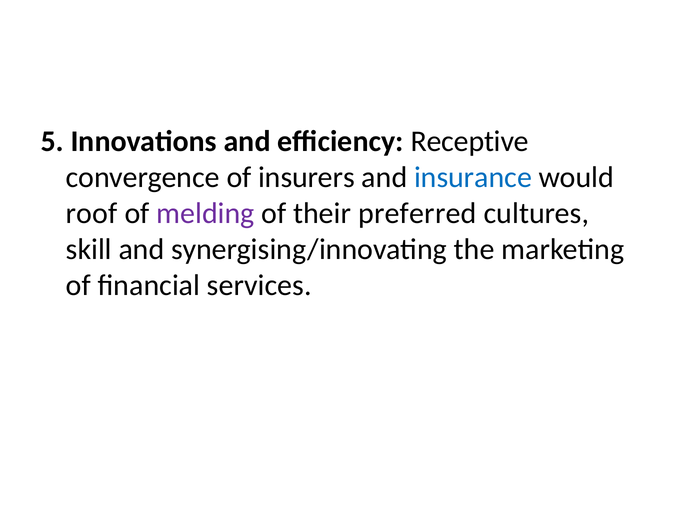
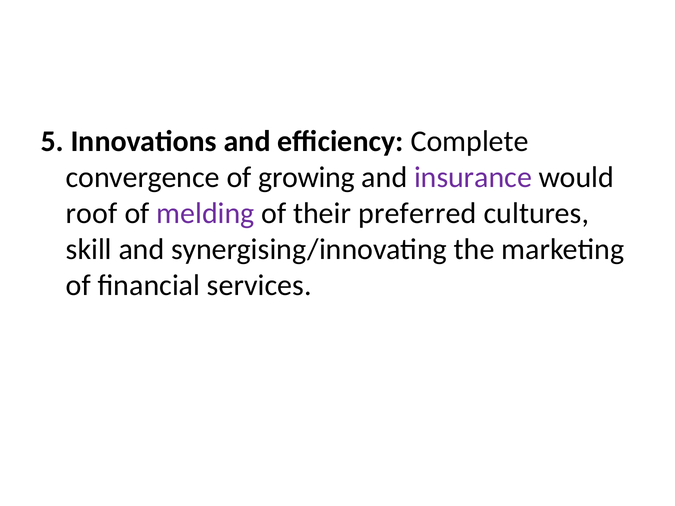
Receptive: Receptive -> Complete (470, 142)
insurers: insurers -> growing (307, 178)
insurance colour: blue -> purple (473, 178)
